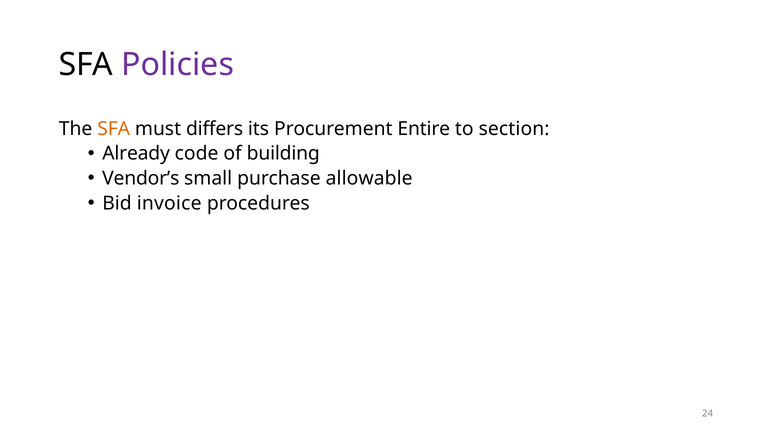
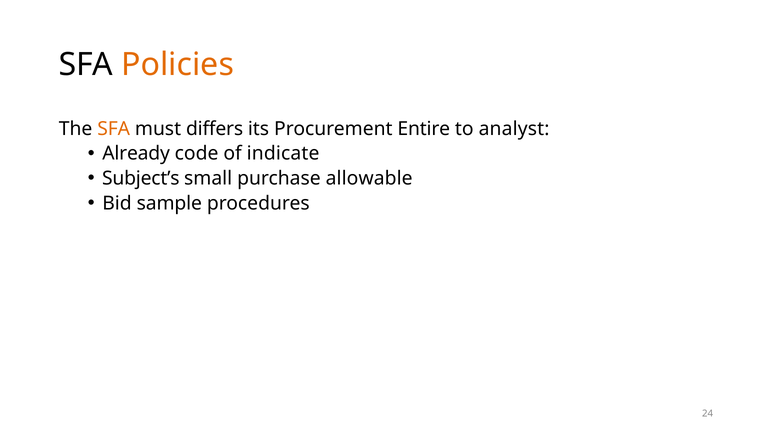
Policies colour: purple -> orange (178, 65)
section: section -> analyst (514, 129)
building: building -> indicate (283, 154)
Vendor’s: Vendor’s -> Subject’s (141, 178)
invoice: invoice -> sample (169, 203)
